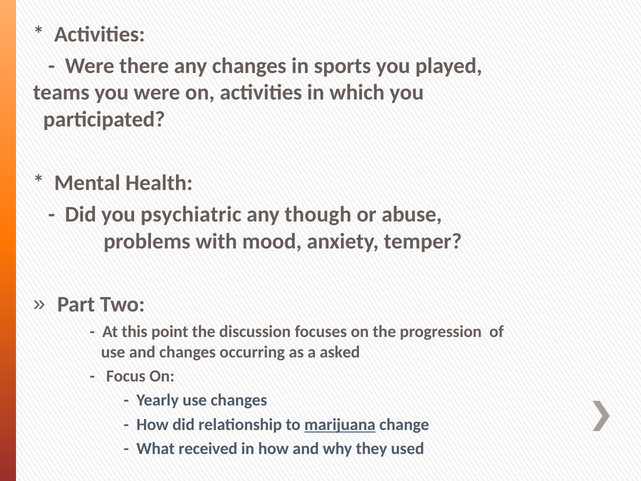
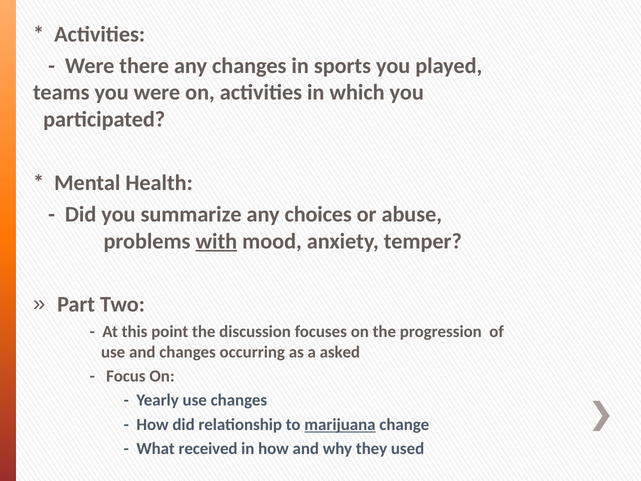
psychiatric: psychiatric -> summarize (191, 214)
though: though -> choices (318, 214)
with underline: none -> present (216, 241)
